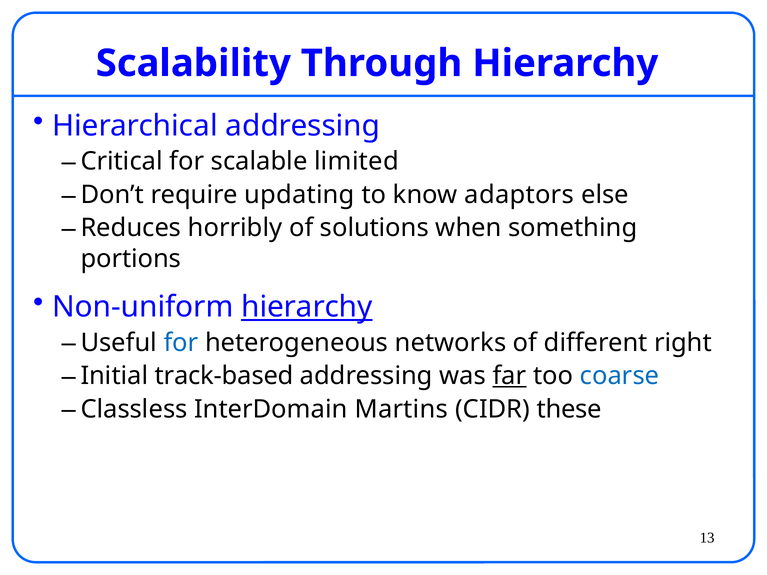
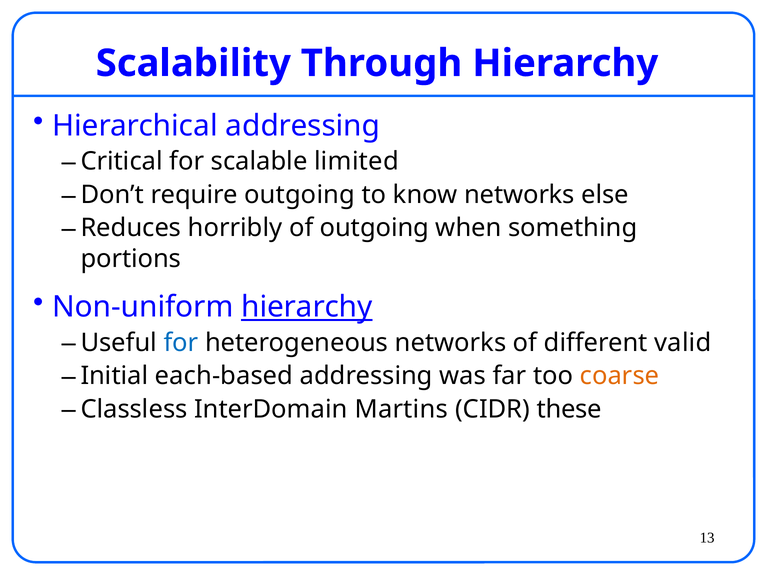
require updating: updating -> outgoing (300, 195)
know adaptors: adaptors -> networks (519, 195)
of solutions: solutions -> outgoing (374, 228)
right: right -> valid (683, 343)
track-based: track-based -> each-based (224, 376)
far underline: present -> none (510, 376)
coarse colour: blue -> orange (620, 376)
